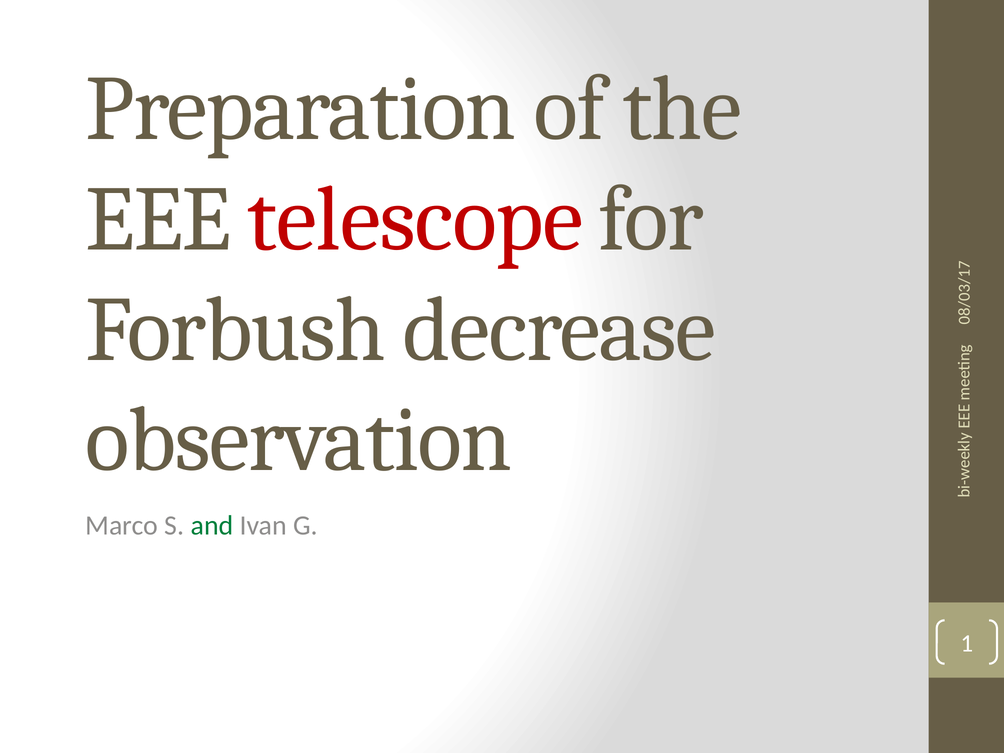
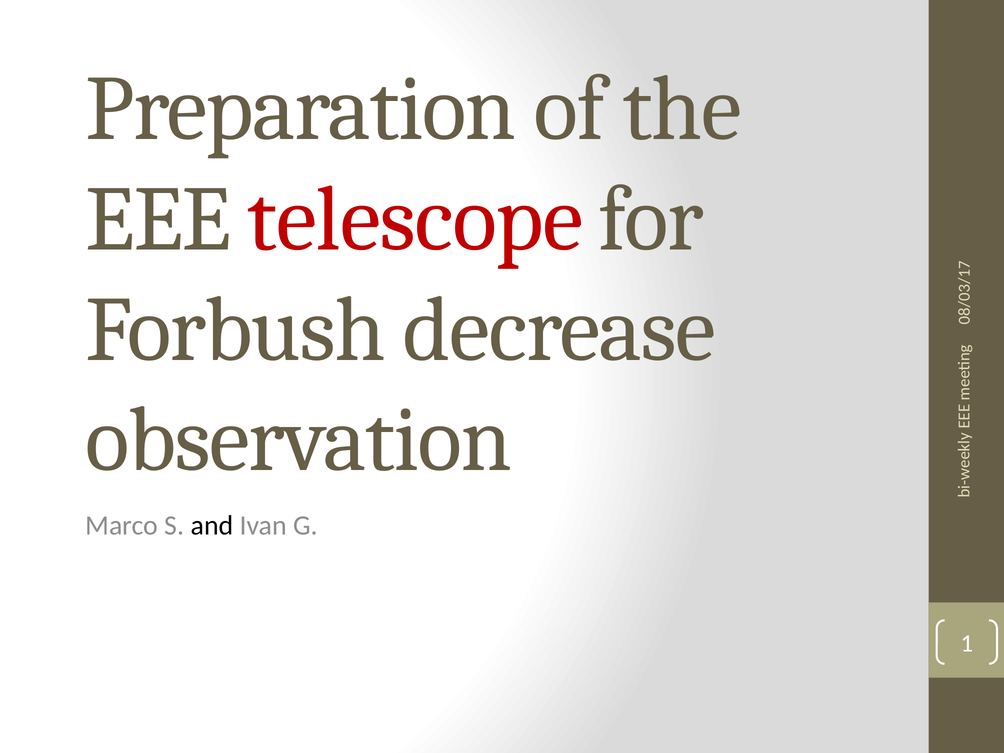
and colour: green -> black (212, 526)
